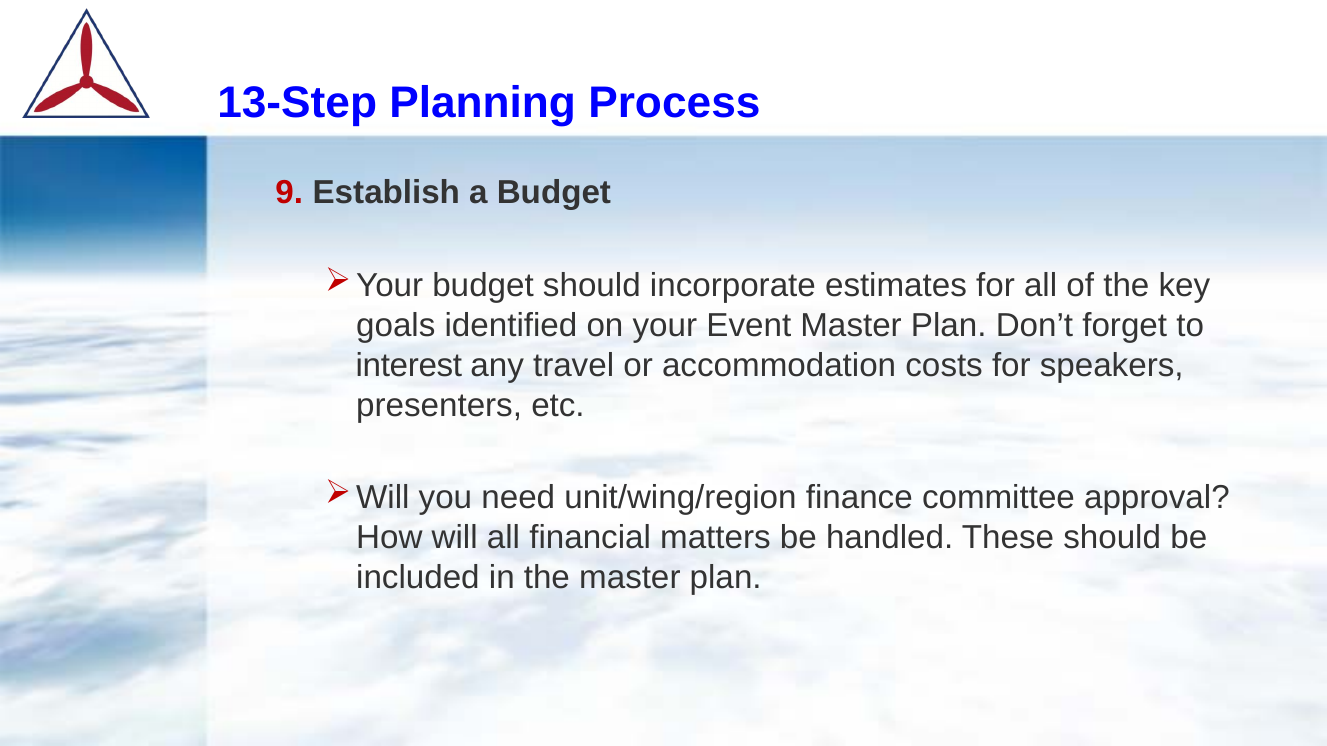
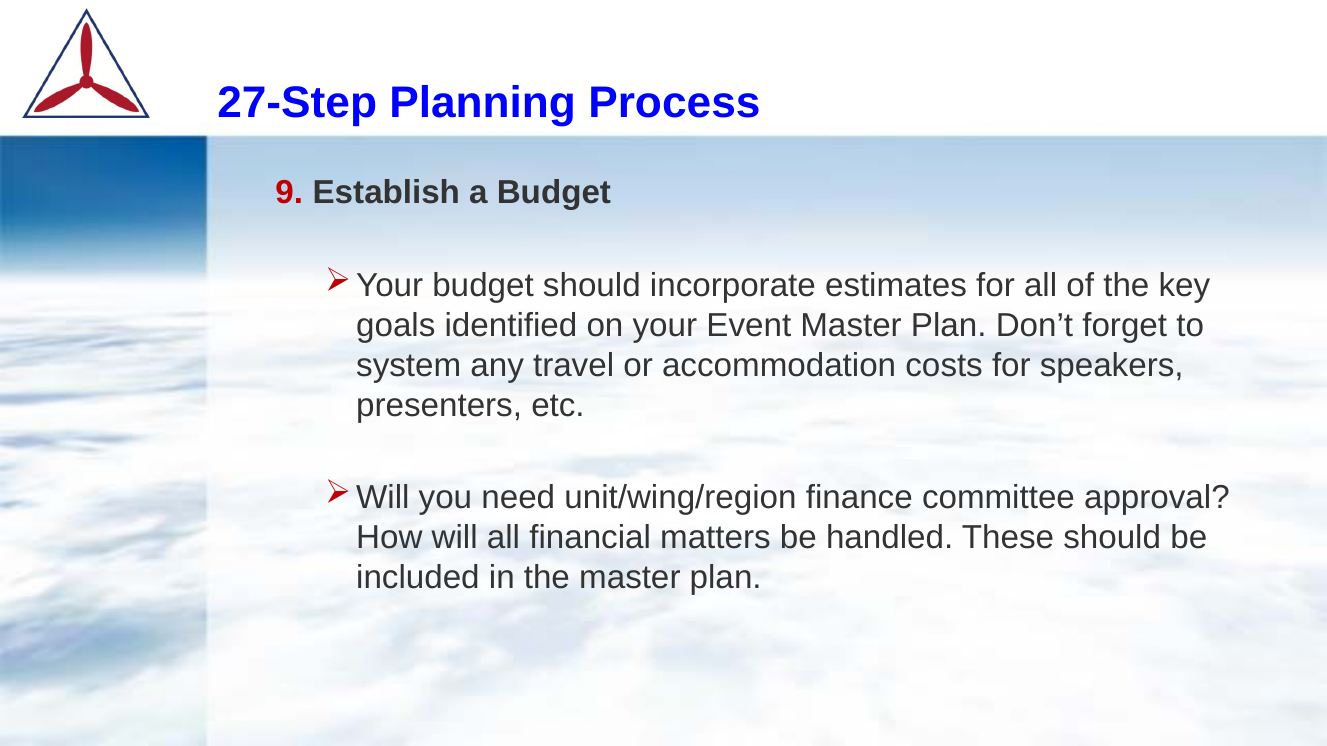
13-Step: 13-Step -> 27-Step (297, 103)
interest: interest -> system (409, 366)
